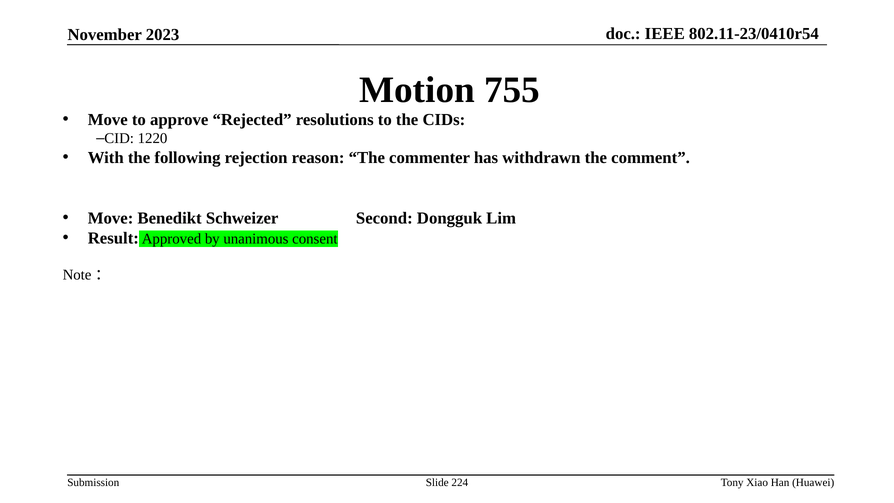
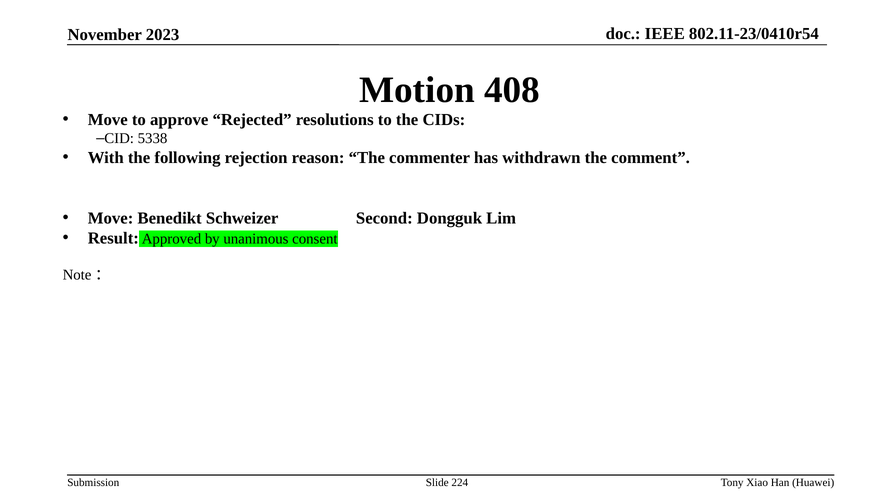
755: 755 -> 408 (512, 90)
1220: 1220 -> 5338 (153, 139)
